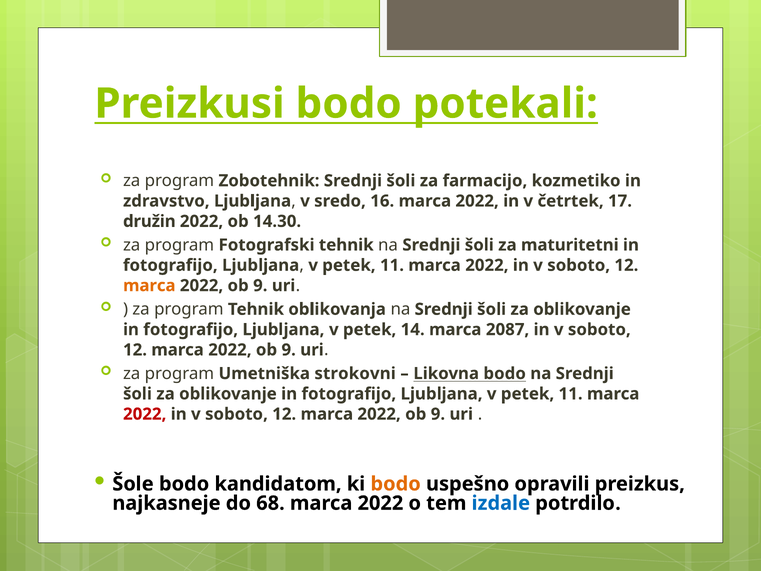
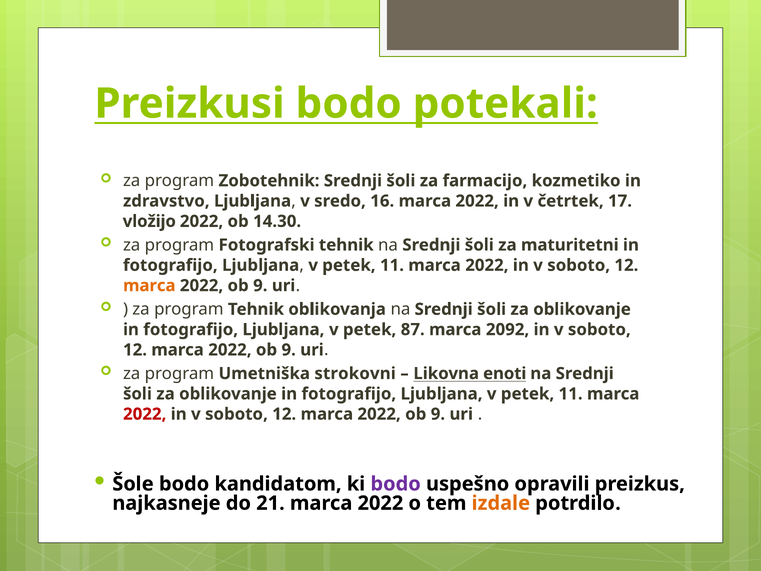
družin: družin -> vložijo (149, 221)
14: 14 -> 87 (413, 329)
2087: 2087 -> 2092 (508, 329)
Likovna bodo: bodo -> enoti (505, 373)
bodo colour: orange -> purple (396, 484)
68: 68 -> 21 (270, 503)
izdale colour: blue -> orange (501, 503)
